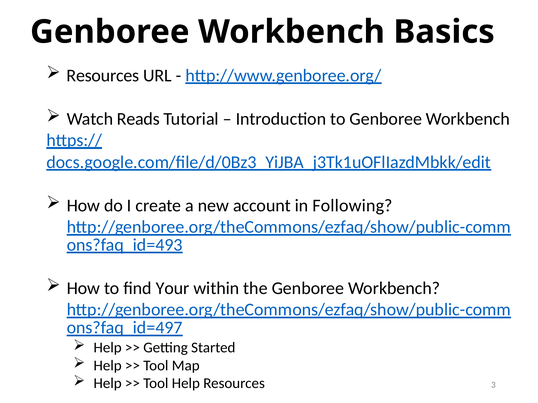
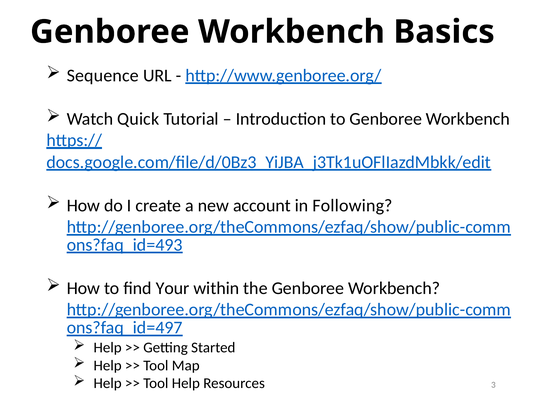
Resources: Resources -> Sequence (103, 76)
Reads: Reads -> Quick (138, 119)
